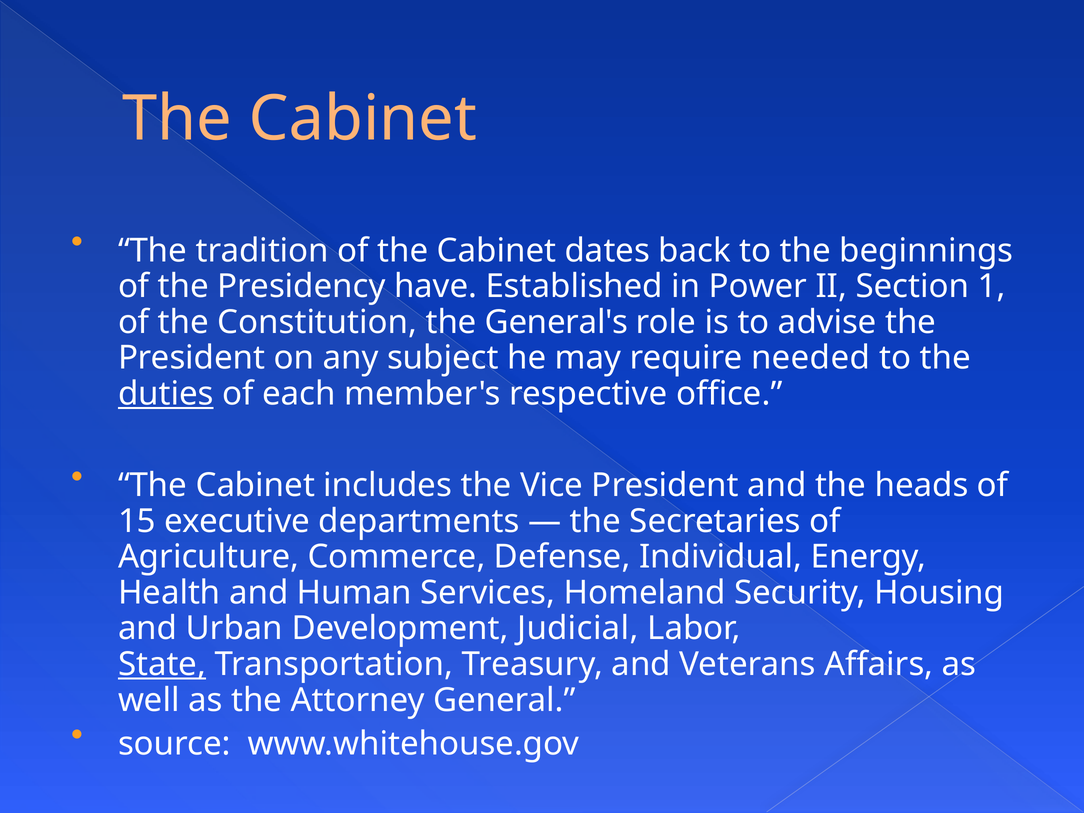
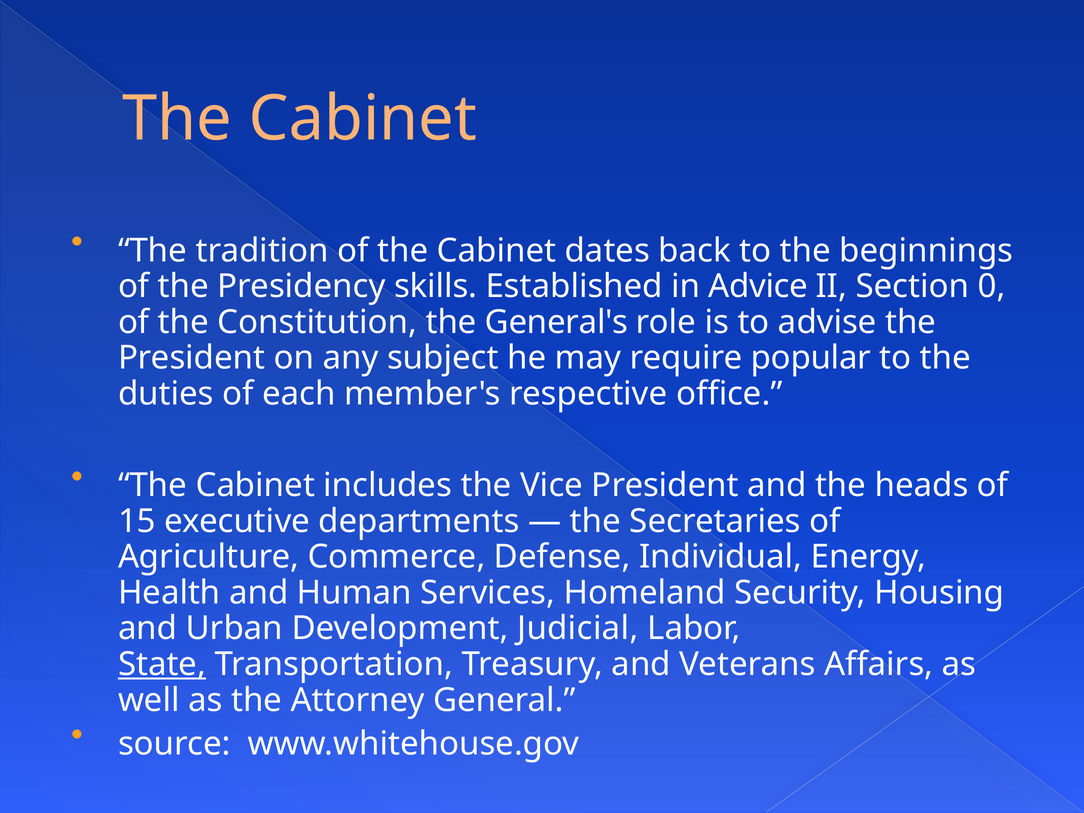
have: have -> skills (436, 286)
Power: Power -> Advice (758, 286)
1: 1 -> 0 (992, 286)
needed: needed -> popular (811, 358)
duties underline: present -> none (166, 394)
